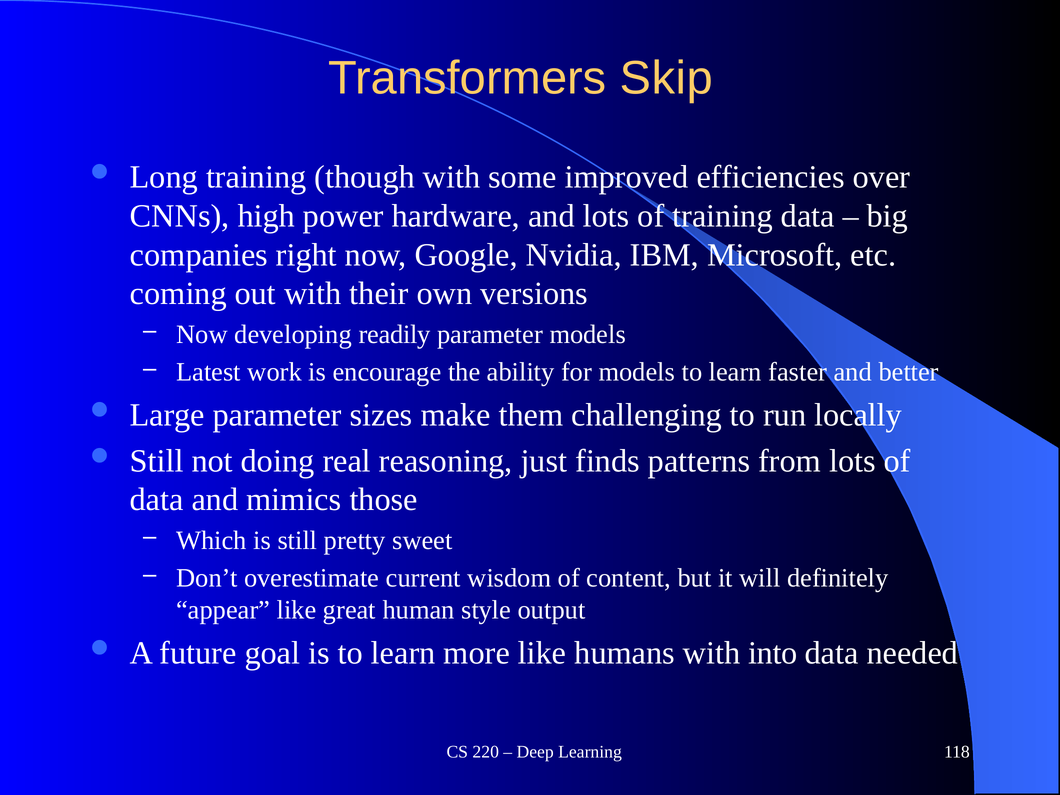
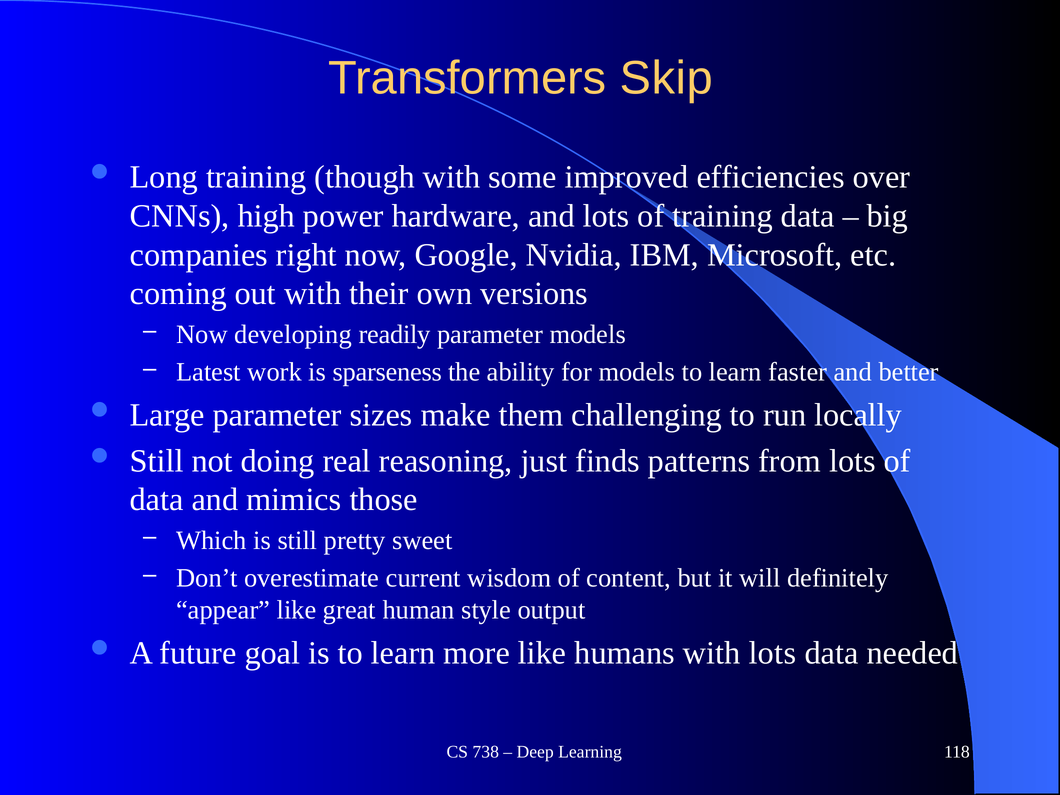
encourage: encourage -> sparseness (387, 372)
with into: into -> lots (772, 653)
220: 220 -> 738 (486, 752)
